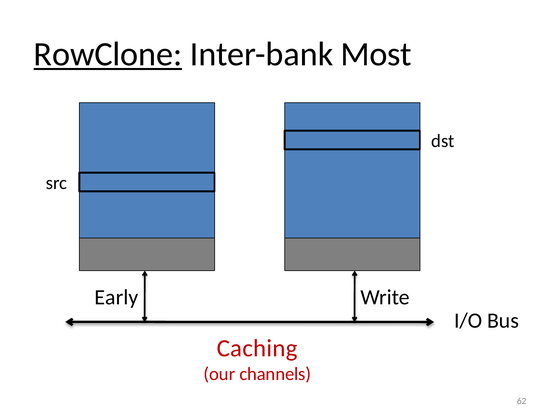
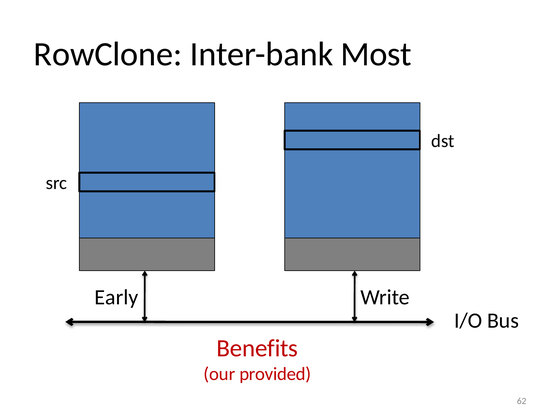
RowClone underline: present -> none (108, 54)
Caching: Caching -> Benefits (257, 348)
channels: channels -> provided (275, 374)
